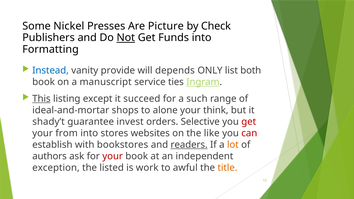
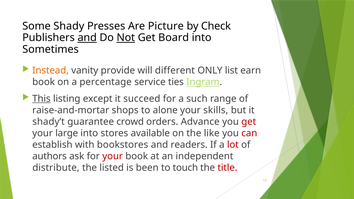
Nickel: Nickel -> Shady (69, 26)
and underline: none -> present (87, 38)
Funds: Funds -> Board (174, 38)
Formatting: Formatting -> Sometimes (51, 49)
Instead colour: blue -> orange (51, 70)
depends: depends -> different (175, 70)
both: both -> earn (251, 70)
manuscript: manuscript -> percentage (106, 82)
ideal-and-mortar: ideal-and-mortar -> raise-and-mortar (71, 110)
think: think -> skills (216, 110)
invest: invest -> crowd (130, 122)
Selective: Selective -> Advance (200, 122)
from: from -> large (67, 133)
websites: websites -> available (150, 133)
readers underline: present -> none (189, 145)
lot colour: orange -> red (233, 145)
exception: exception -> distribute (56, 168)
work: work -> been (147, 168)
awful: awful -> touch (185, 168)
title colour: orange -> red (227, 168)
